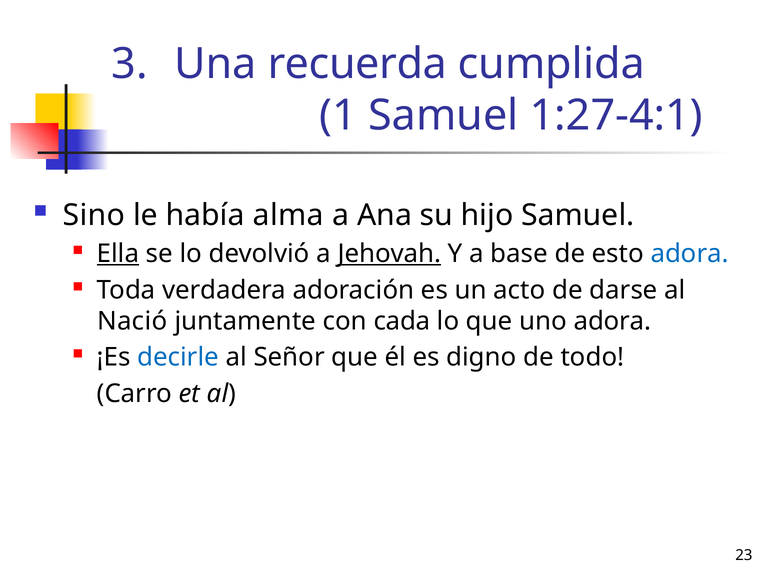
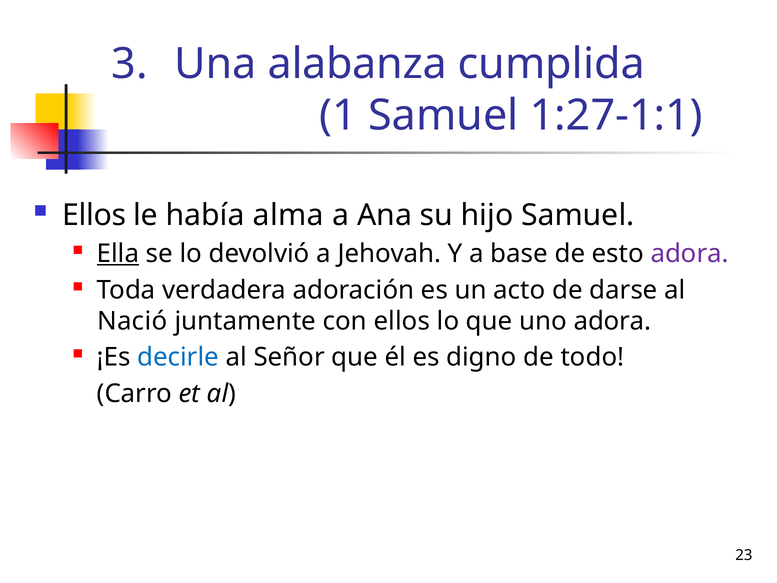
recuerda: recuerda -> alabanza (357, 64)
1:27-4:1: 1:27-4:1 -> 1:27-1:1 (616, 116)
Sino: Sino -> Ellos (94, 215)
Jehovah underline: present -> none (389, 254)
adora colour: blue -> purple (690, 254)
con cada: cada -> ellos (402, 321)
